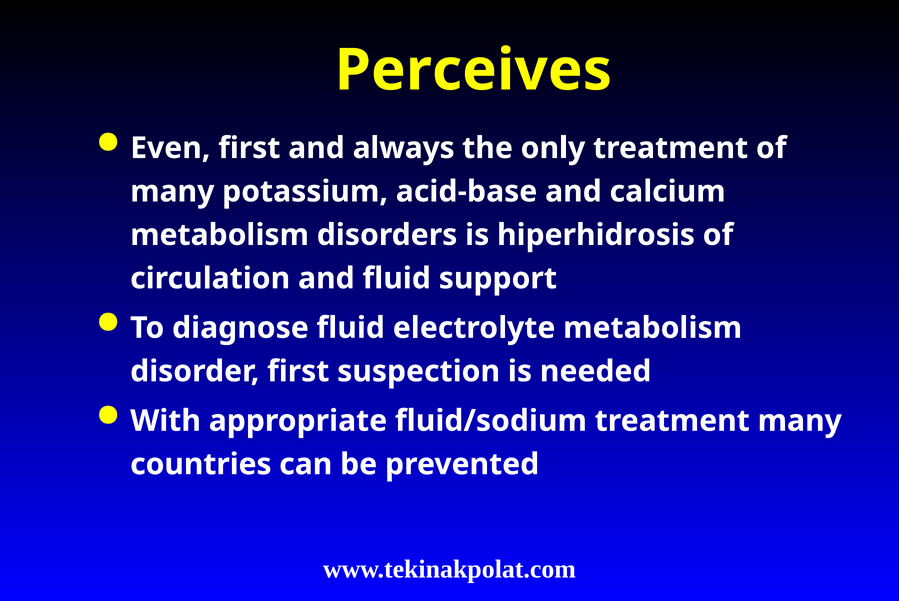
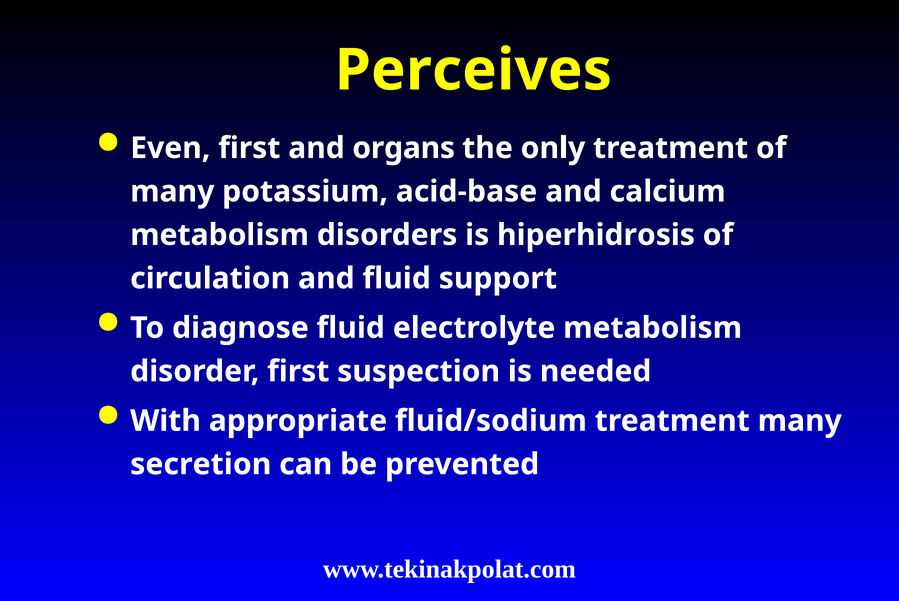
always: always -> organs (404, 148)
countries: countries -> secretion (201, 465)
